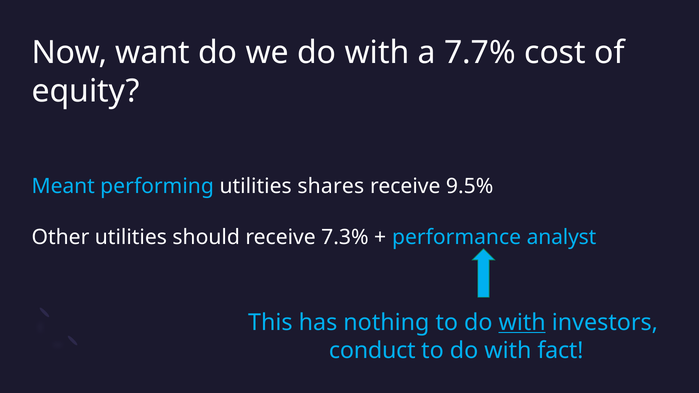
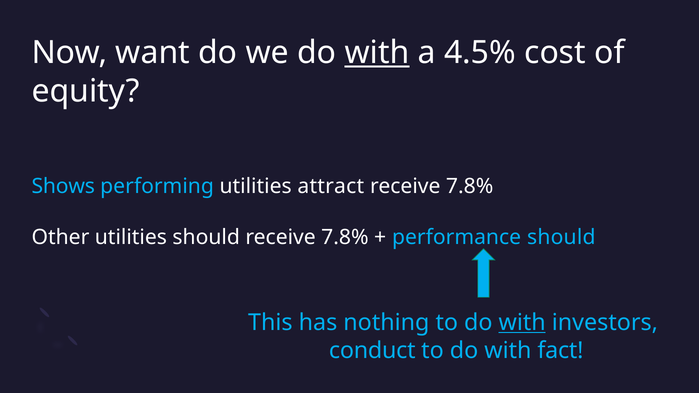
with underline: none -> present (377, 53)
7.7%: 7.7% -> 4.5% (480, 53)
Meant: Meant -> Shows (63, 187)
shares: shares -> attract (331, 187)
9.5%: 9.5% -> 7.8% (470, 187)
should receive 7.3%: 7.3% -> 7.8% (345, 237)
performance analyst: analyst -> should (561, 237)
